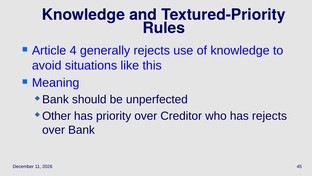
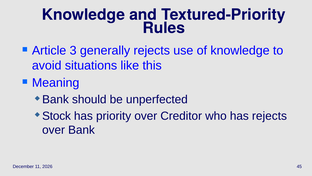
4: 4 -> 3 (73, 50)
Other: Other -> Stock (57, 116)
